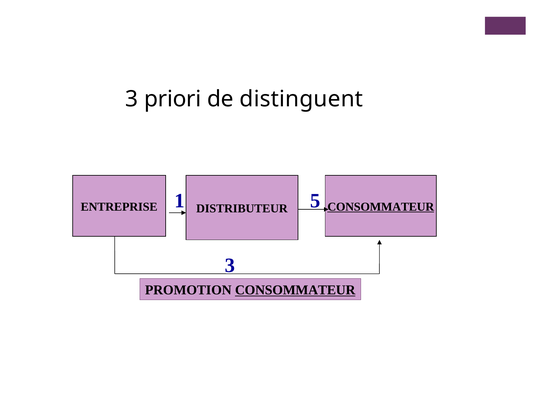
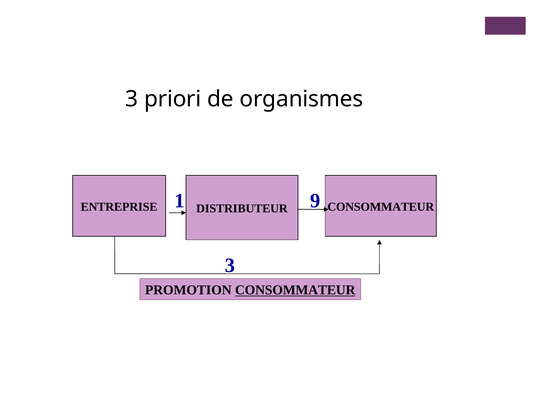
distinguent: distinguent -> organismes (301, 99)
5: 5 -> 9 (315, 201)
CONSOMMATEUR underline: present -> none (381, 207)
